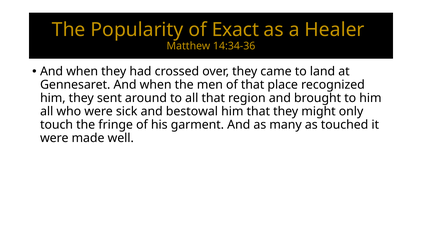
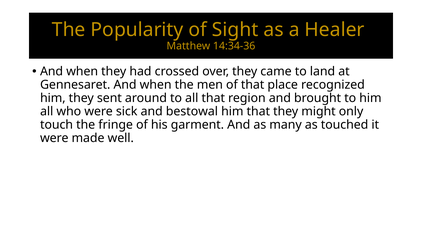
Exact: Exact -> Sight (235, 30)
